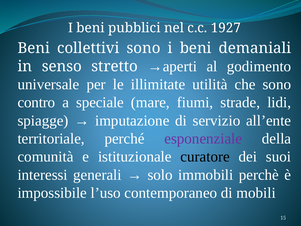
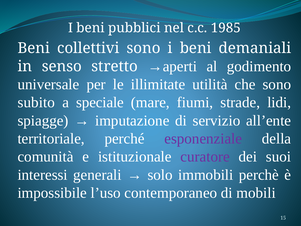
1927: 1927 -> 1985 (226, 28)
contro: contro -> subito (36, 102)
curatore colour: black -> purple (205, 157)
